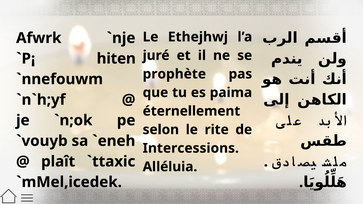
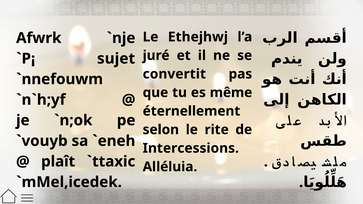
hiten: hiten -> sujet (116, 59)
prophète: prophète -> convertit (174, 74)
paima: paima -> même (231, 93)
